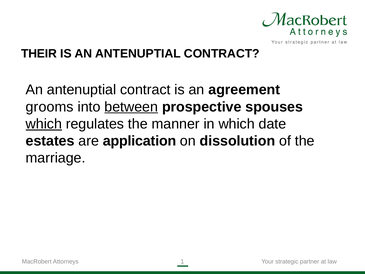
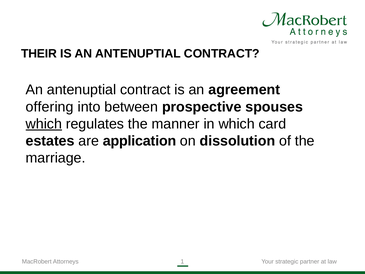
grooms: grooms -> offering (50, 107)
between underline: present -> none (131, 107)
date: date -> card (272, 124)
